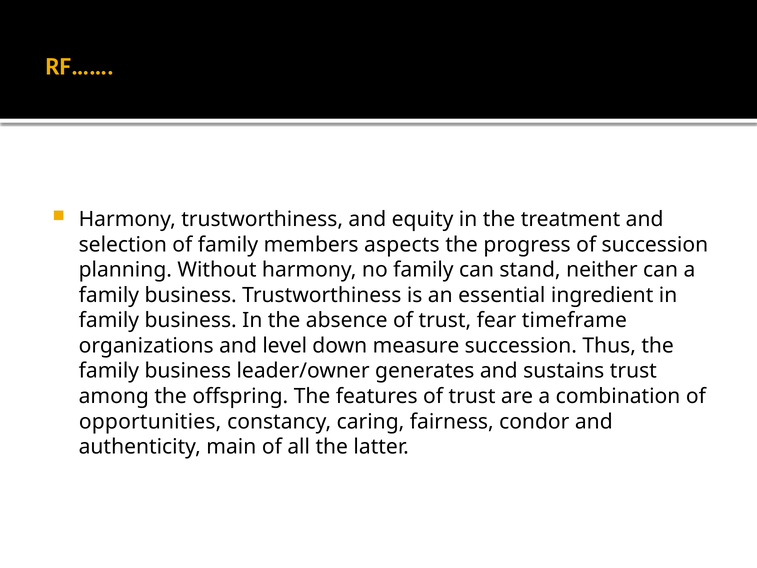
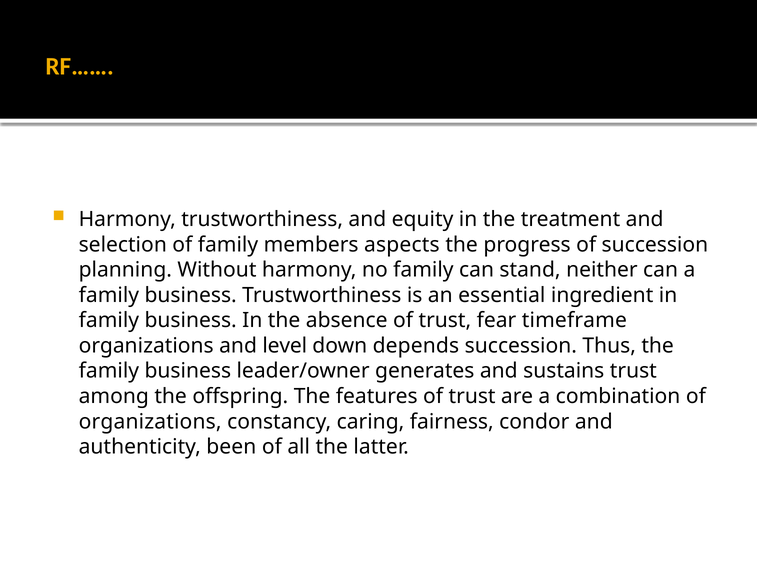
measure: measure -> depends (416, 346)
opportunities: opportunities -> organizations (150, 421)
main: main -> been (231, 447)
